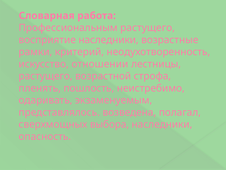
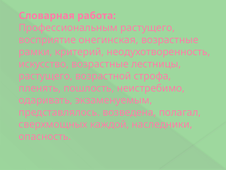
восприятие наследники: наследники -> онегинская (109, 40)
искусство отношении: отношении -> возрастные (100, 64)
выбора: выбора -> каждой (110, 124)
